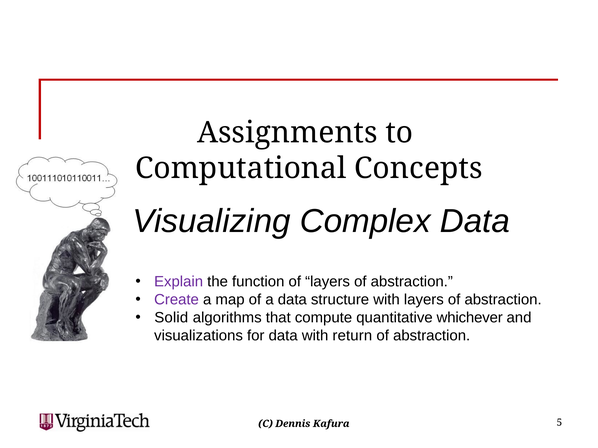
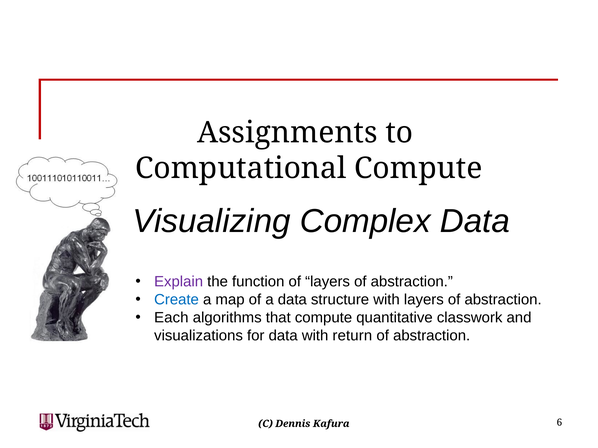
Computational Concepts: Concepts -> Compute (418, 169)
Create colour: purple -> blue (177, 300)
Solid: Solid -> Each (171, 318)
whichever: whichever -> classwork (470, 318)
5: 5 -> 6 (559, 423)
